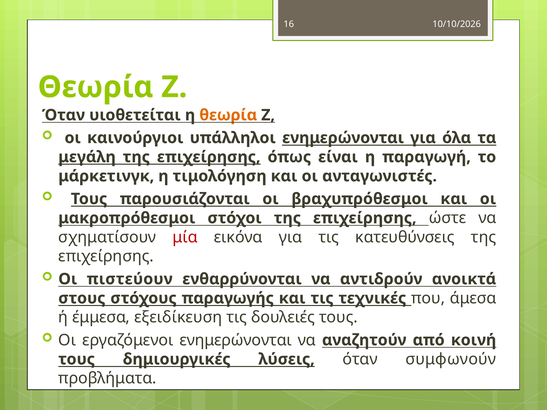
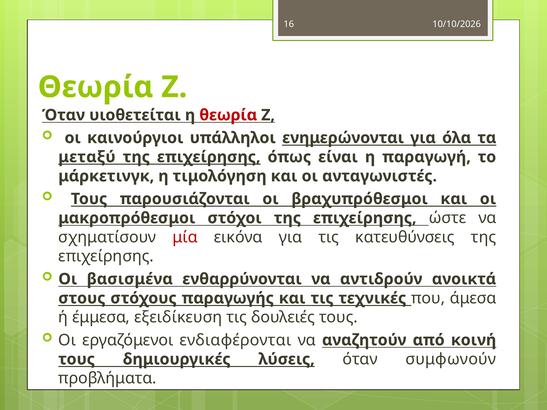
θεωρία colour: orange -> red (228, 115)
μεγάλη: μεγάλη -> μεταξύ (87, 157)
πιστεύουν: πιστεύουν -> βασισμένα (130, 279)
εργαζόμενοι ενημερώνονται: ενημερώνονται -> ενδιαφέρονται (235, 340)
